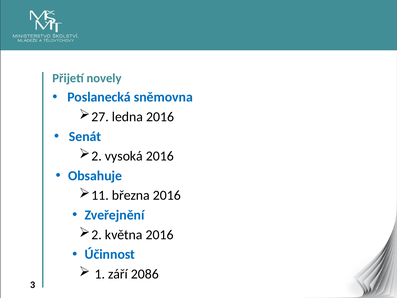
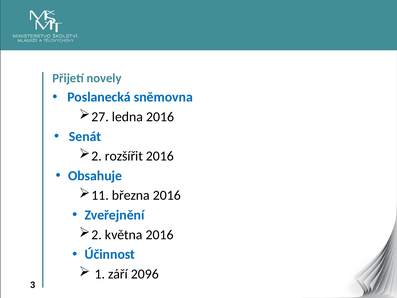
vysoká: vysoká -> rozšířit (124, 156)
2086: 2086 -> 2096 (145, 274)
